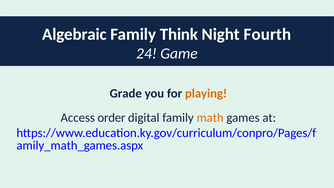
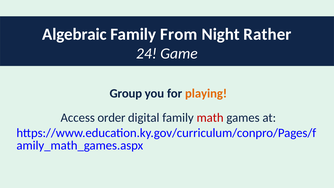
Think: Think -> From (179, 34)
Fourth: Fourth -> Rather (267, 34)
Grade: Grade -> Group (126, 93)
math colour: orange -> red (210, 118)
